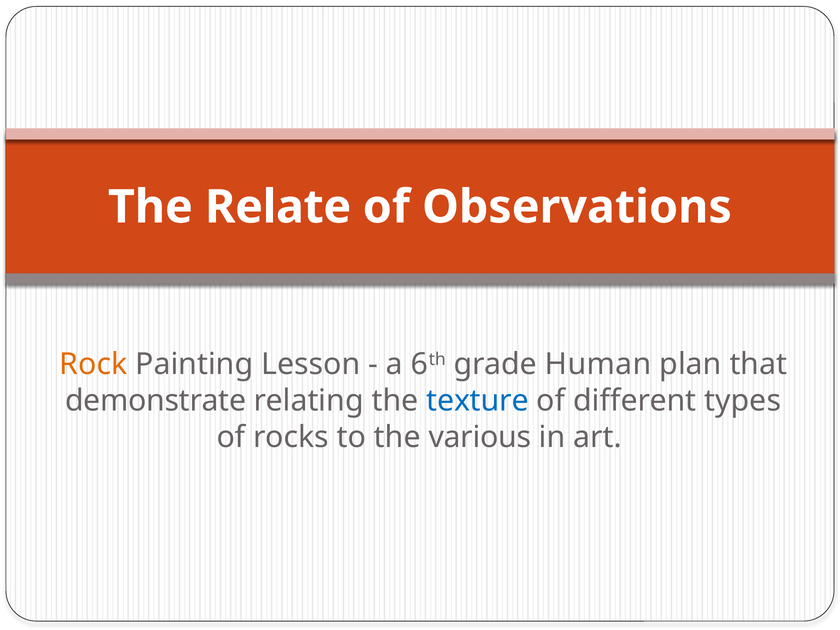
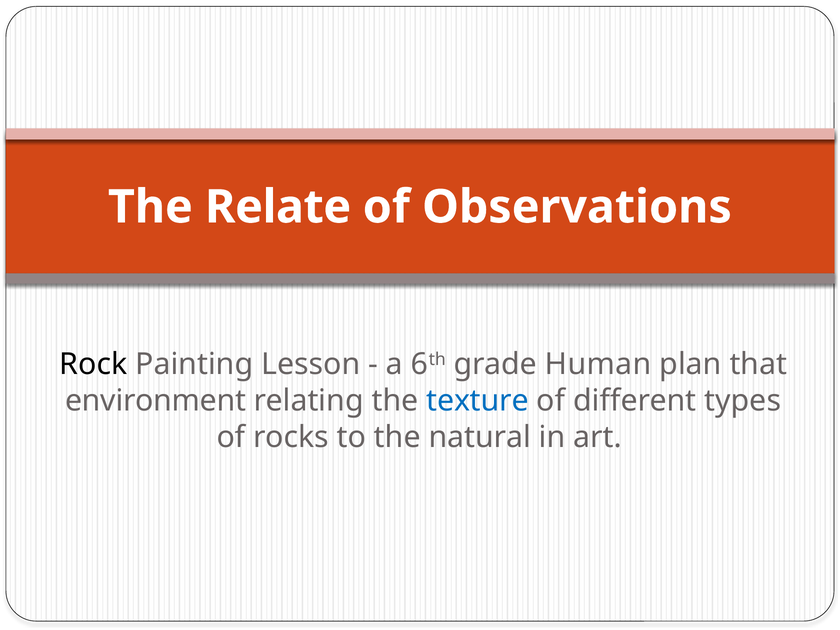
Rock colour: orange -> black (93, 364)
demonstrate: demonstrate -> environment (156, 401)
various: various -> natural (480, 437)
